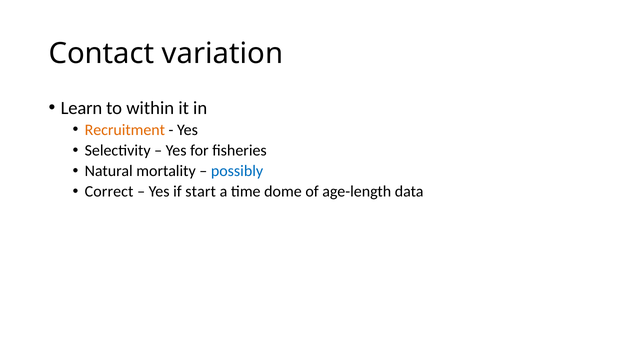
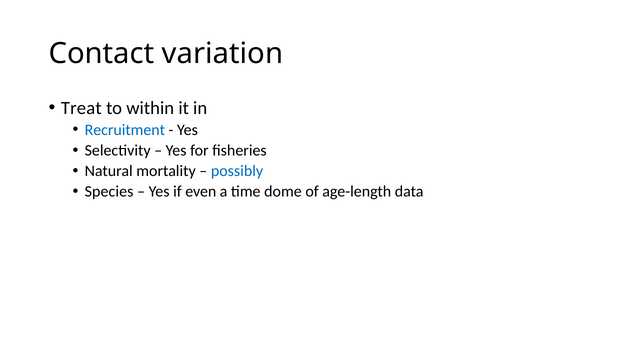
Learn: Learn -> Treat (81, 108)
Recruitment colour: orange -> blue (125, 130)
Correct: Correct -> Species (109, 192)
start: start -> even (201, 192)
